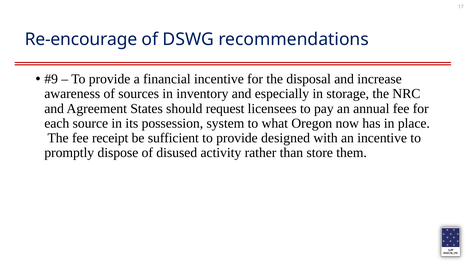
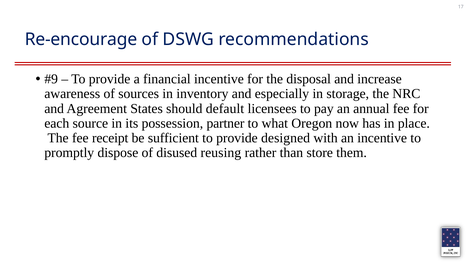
request: request -> default (225, 108)
system: system -> partner (225, 123)
activity: activity -> reusing (221, 153)
